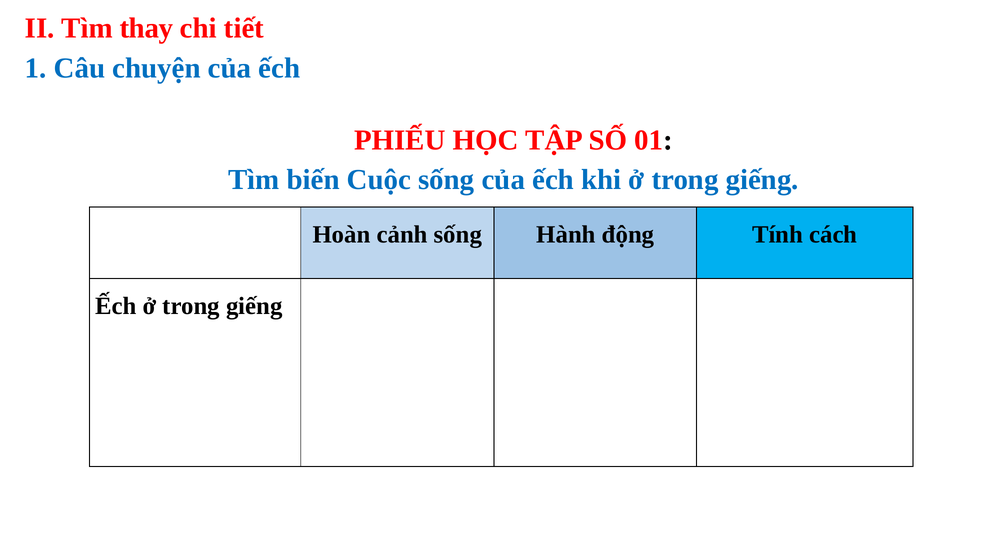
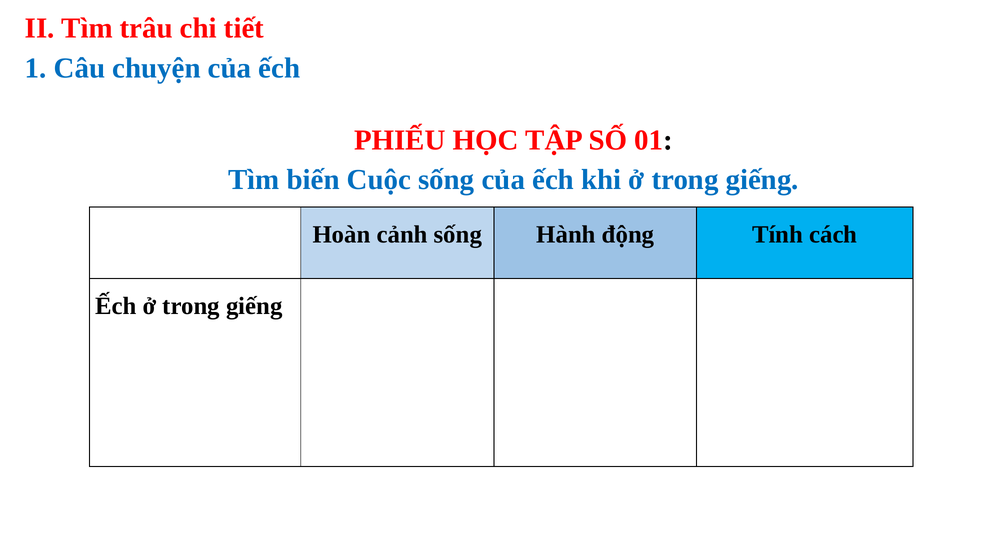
thay: thay -> trâu (146, 28)
